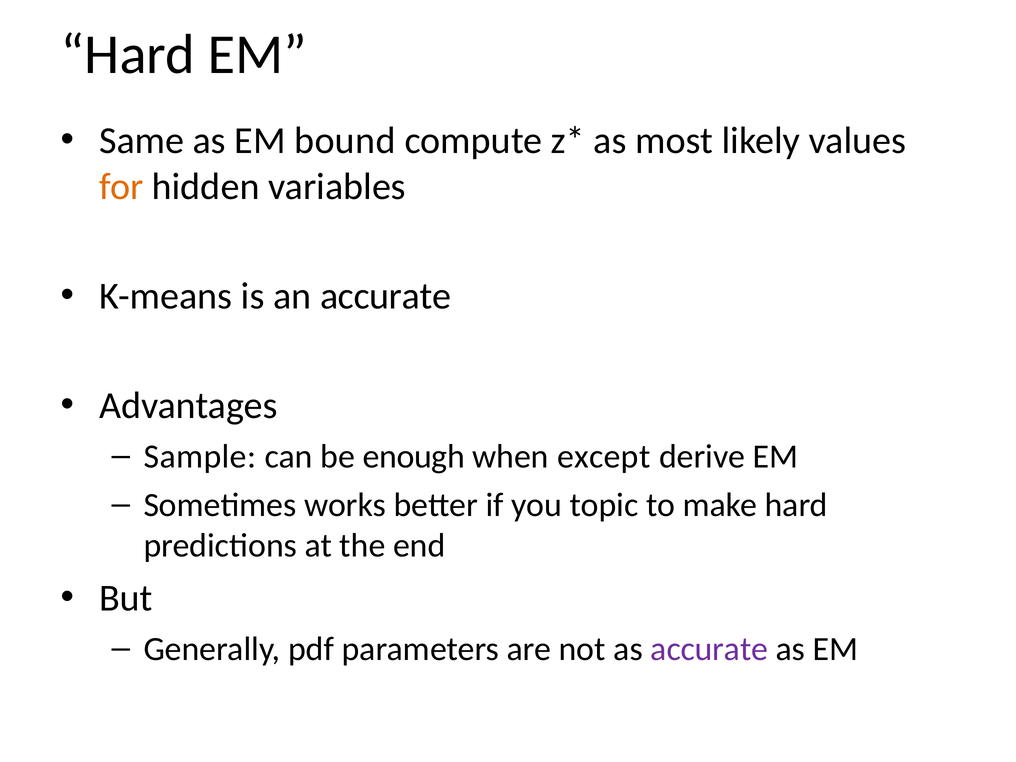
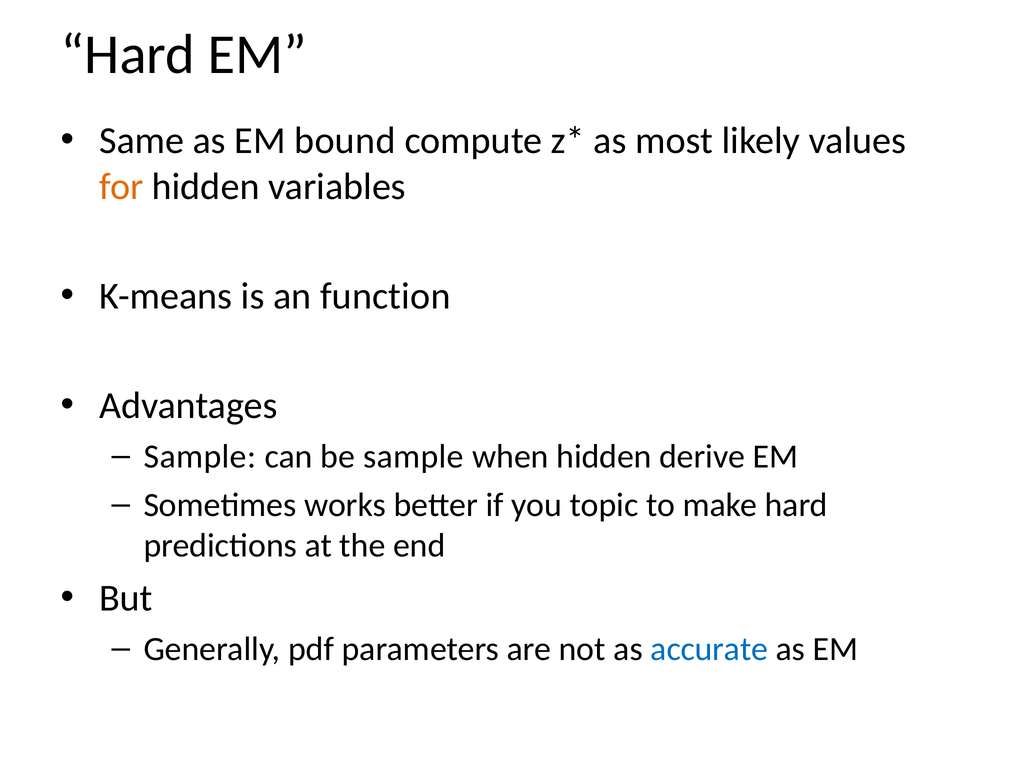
an accurate: accurate -> function (385, 296)
be enough: enough -> sample (413, 457)
when except: except -> hidden (604, 457)
accurate colour: purple -> blue (709, 649)
